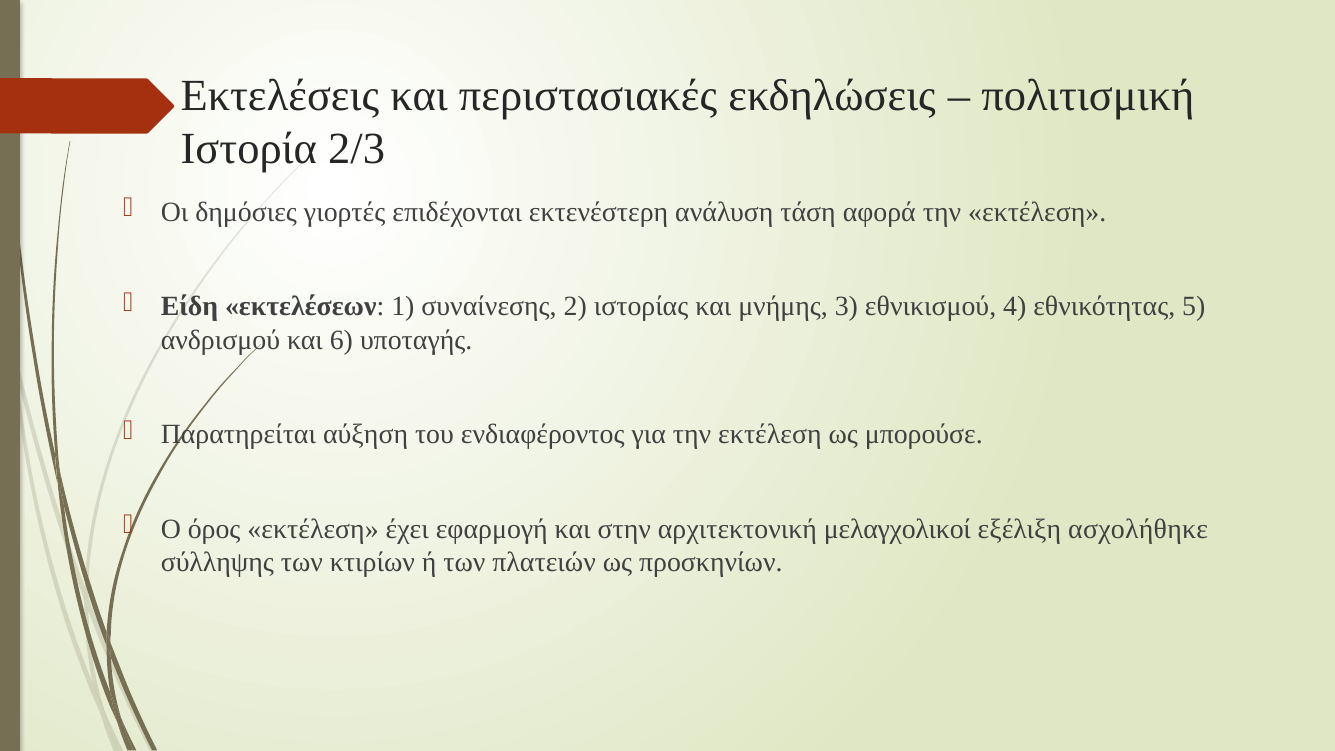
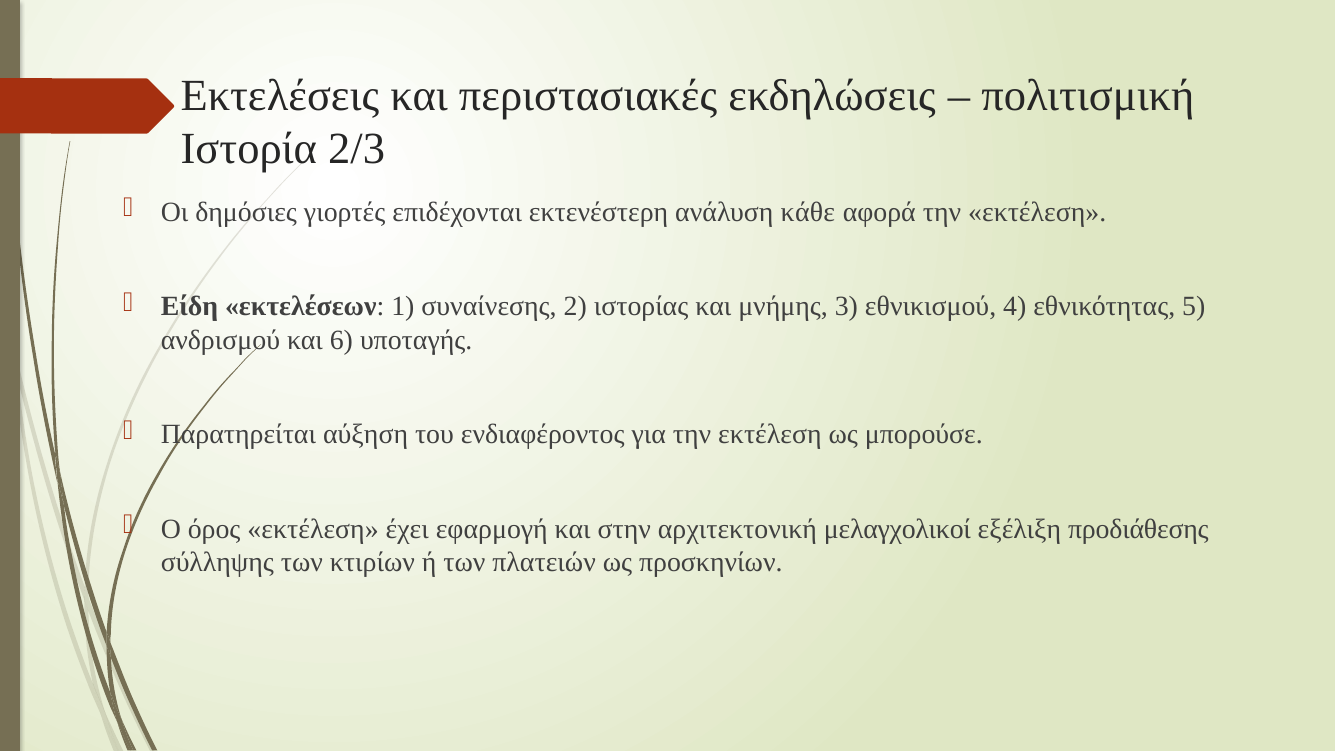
τάση: τάση -> κάθε (808, 212)
ασχολήθηκε: ασχολήθηκε -> προδιάθεσης (1138, 529)
